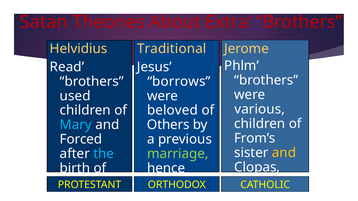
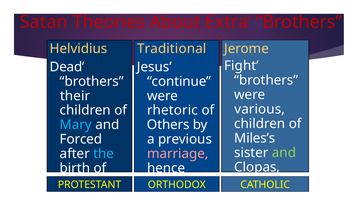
Phlm: Phlm -> Fight (241, 66)
Read: Read -> Dead (67, 67)
borrows: borrows -> continue (179, 82)
used: used -> their (75, 96)
beloved: beloved -> rhetoric (172, 111)
From’s: From’s -> Miles’s (255, 138)
and colour: yellow -> light green (284, 153)
marriage colour: light green -> pink (178, 154)
